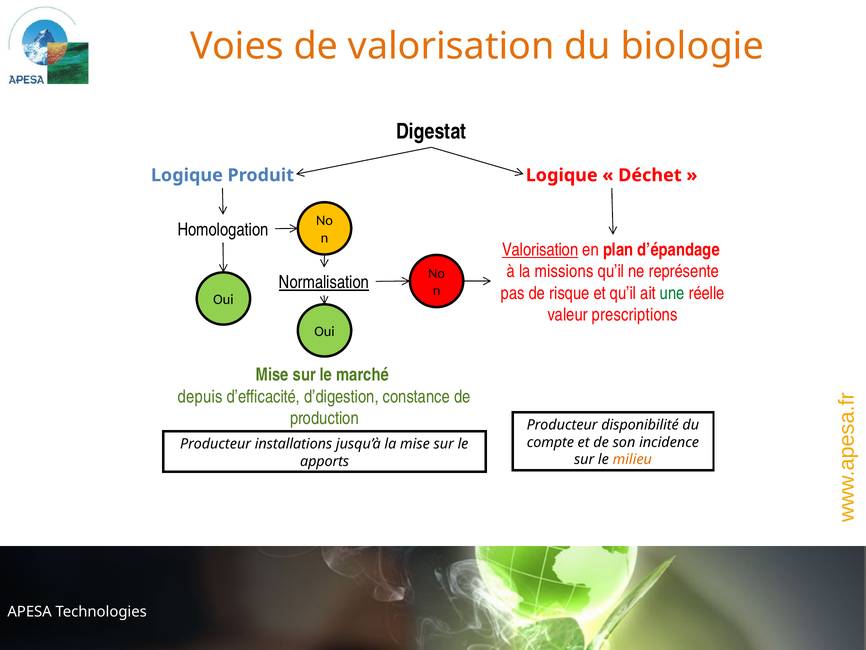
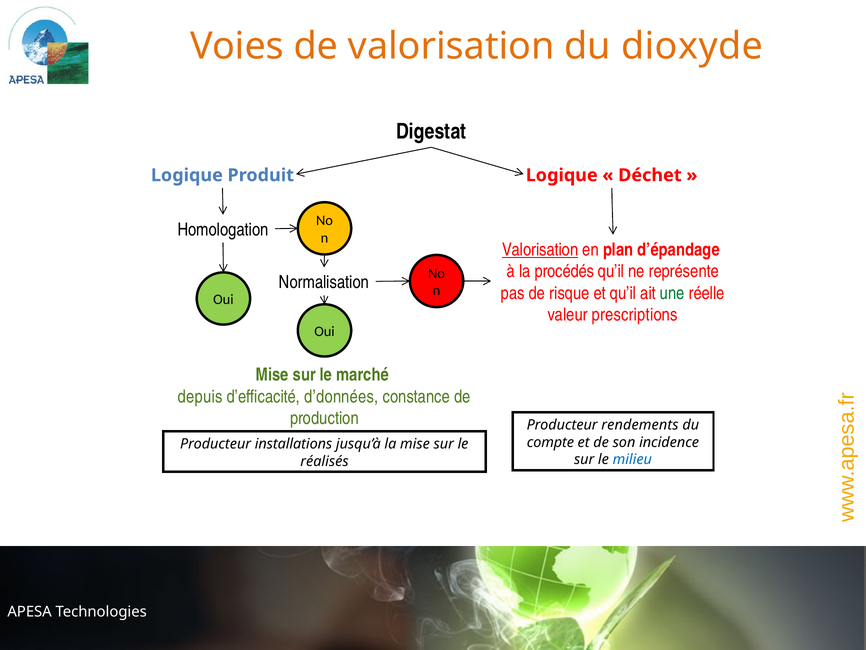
biologie: biologie -> dioxyde (692, 46)
missions: missions -> procédés (564, 271)
Normalisation underline: present -> none (324, 282)
d’digestion: d’digestion -> d’données (341, 396)
disponibilité: disponibilité -> rendements (640, 425)
milieu colour: orange -> blue (632, 459)
apports: apports -> réalisés (324, 461)
